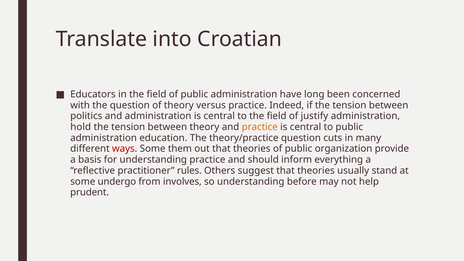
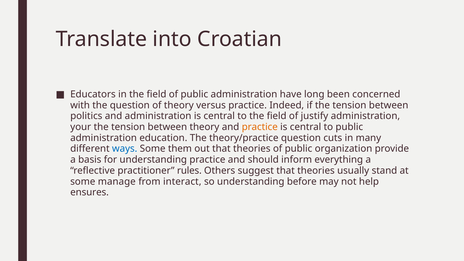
hold: hold -> your (81, 127)
ways colour: red -> blue (125, 149)
undergo: undergo -> manage (117, 182)
involves: involves -> interact (182, 182)
prudent: prudent -> ensures (90, 192)
